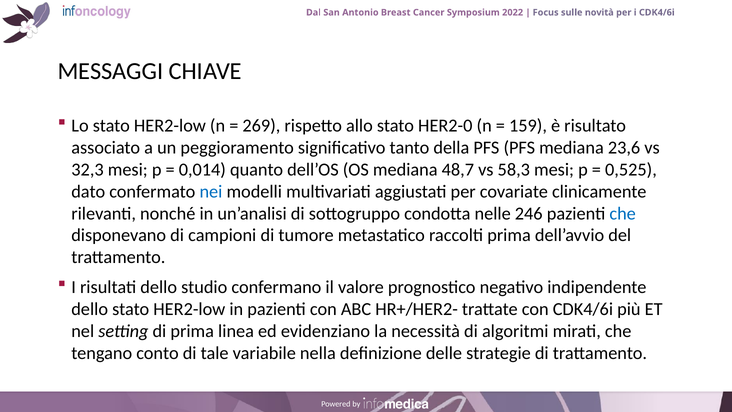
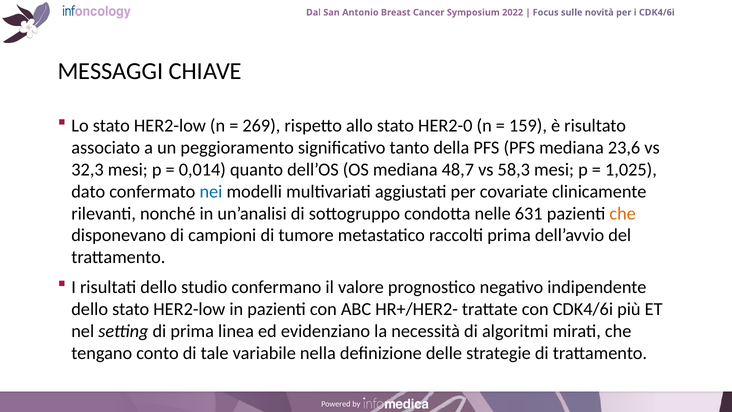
0,525: 0,525 -> 1,025 (631, 169)
246: 246 -> 631 (529, 213)
che colour: blue -> orange (623, 213)
